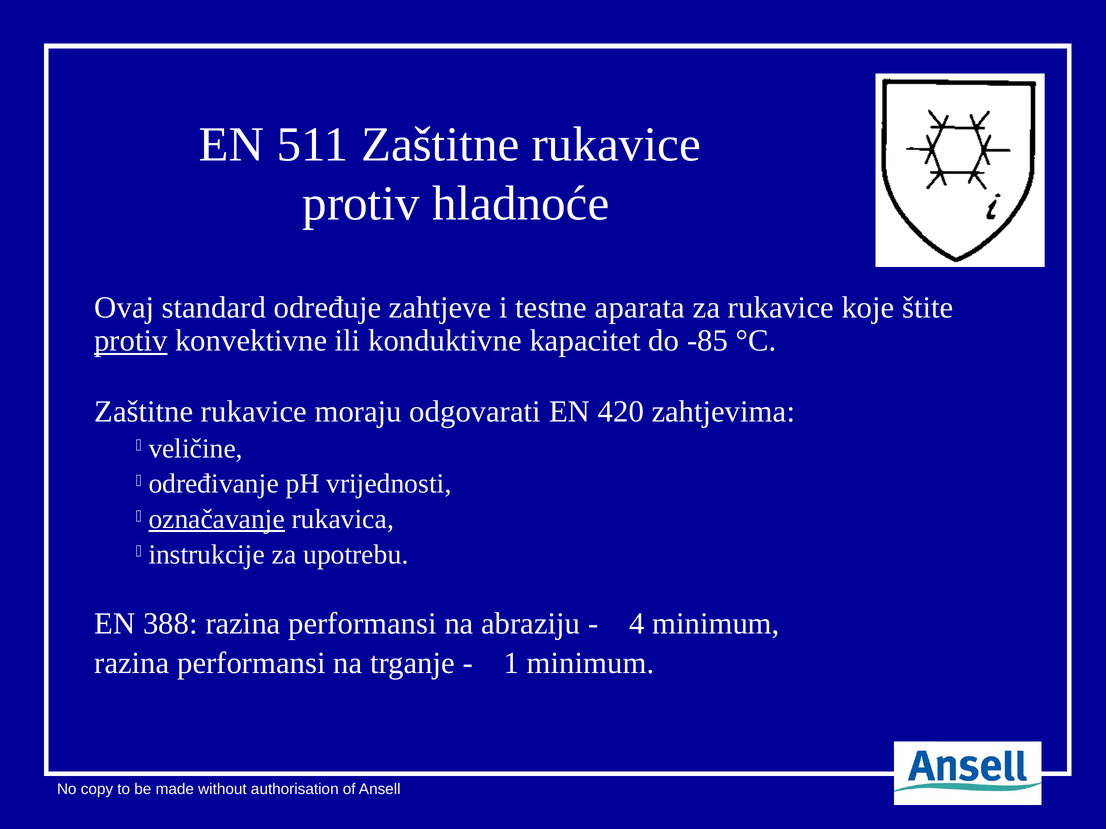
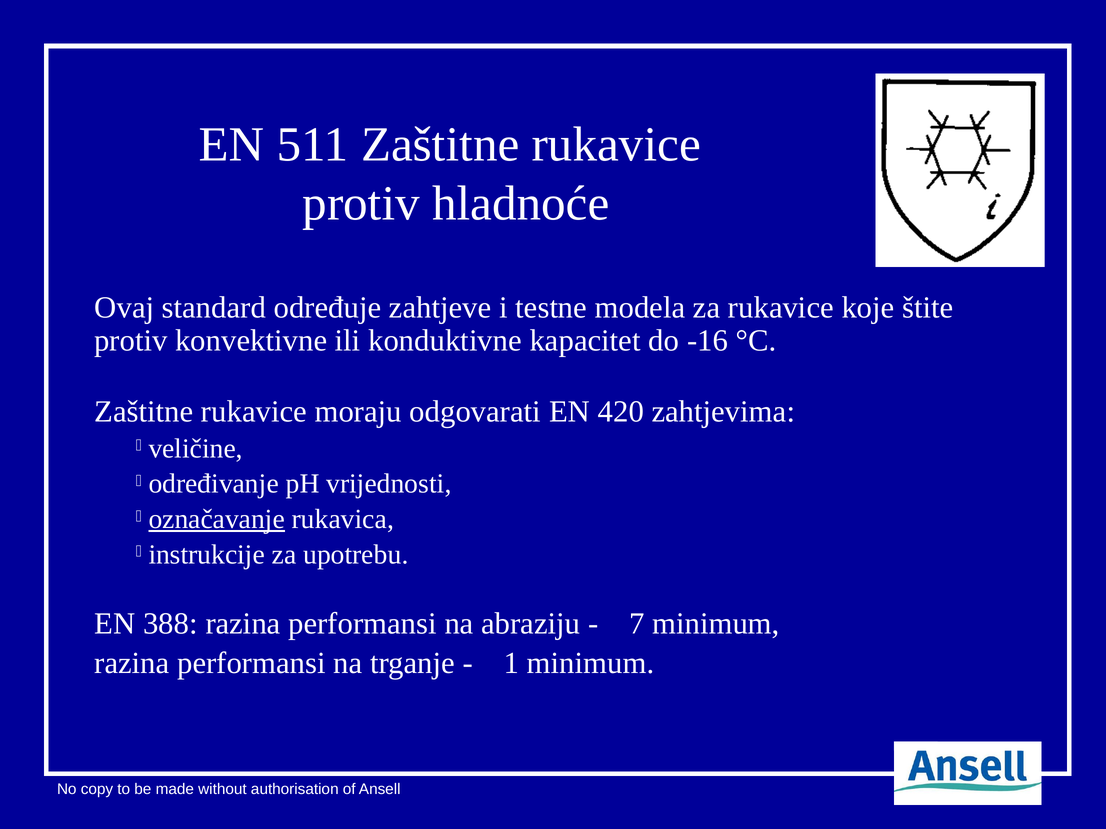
aparata: aparata -> modela (640, 308)
protiv underline: present -> none (131, 341)
-85: -85 -> -16 (708, 341)
4: 4 -> 7 (637, 624)
